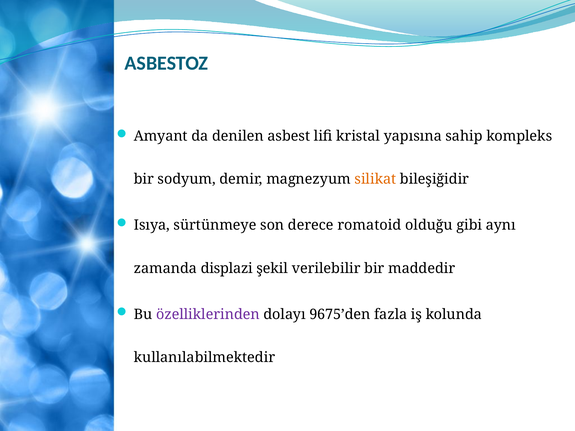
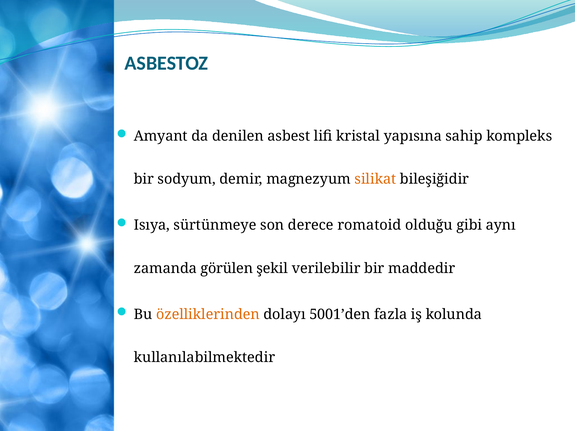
displazi: displazi -> görülen (227, 268)
özelliklerinden colour: purple -> orange (208, 314)
9675’den: 9675’den -> 5001’den (340, 314)
